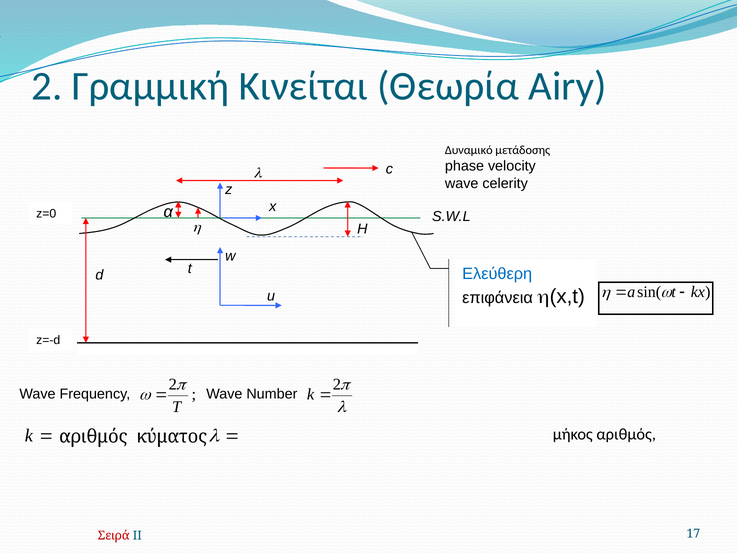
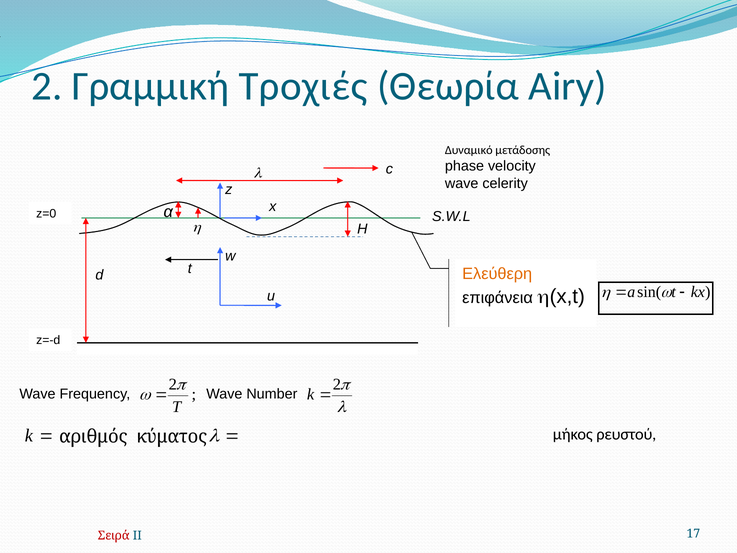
Κινείται: Κινείται -> Τροχιές (303, 86)
Ελεύθερη colour: blue -> orange (497, 274)
μήκος αριθμός: αριθμός -> ρευστού (626, 434)
